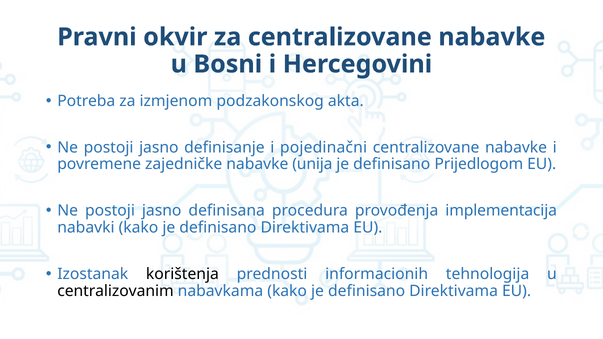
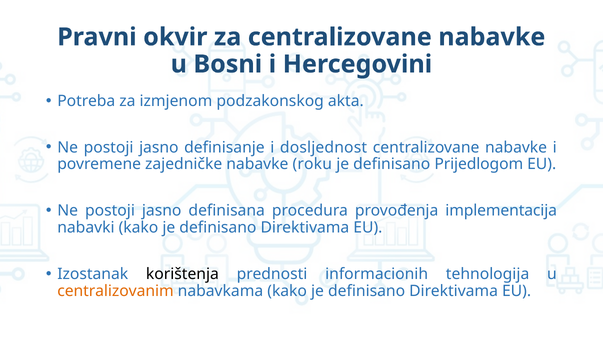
pojedinačni: pojedinačni -> dosljednost (324, 147)
unija: unija -> roku (312, 164)
centralizovanim colour: black -> orange (115, 291)
